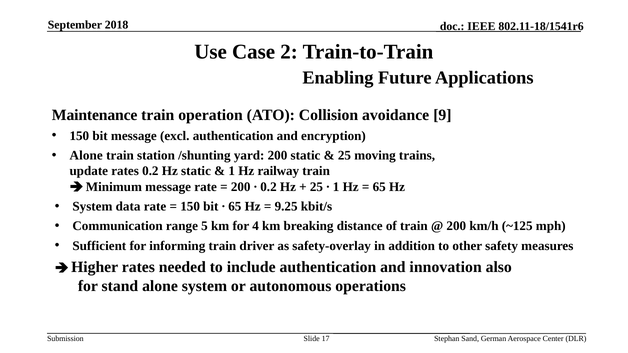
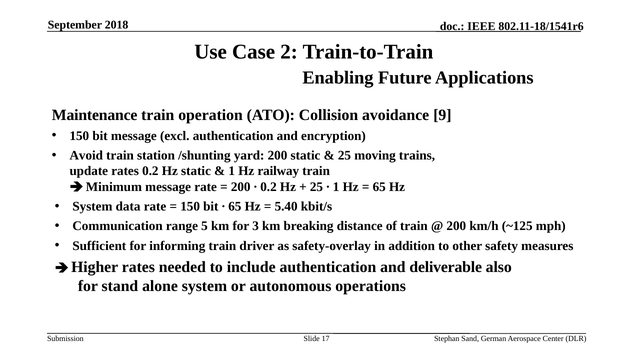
Alone: Alone -> Avoid (86, 156)
9.25: 9.25 -> 5.40 (286, 207)
4: 4 -> 3 (256, 226)
innovation: innovation -> deliverable (446, 267)
